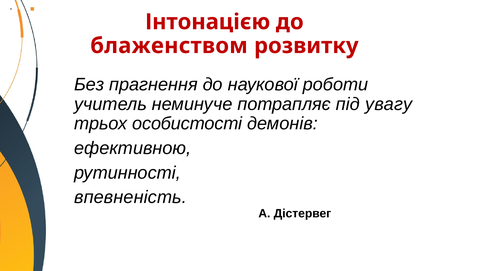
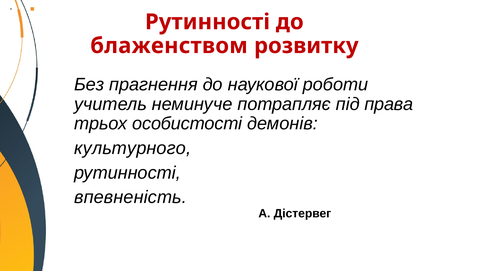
Інтонацією: Інтонацією -> Рутинності (208, 22)
увагу: увагу -> права (389, 104)
ефективною: ефективною -> культурного (133, 148)
